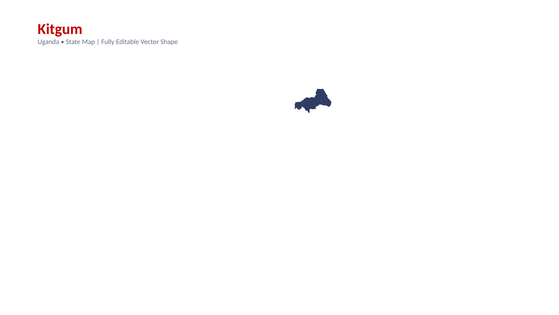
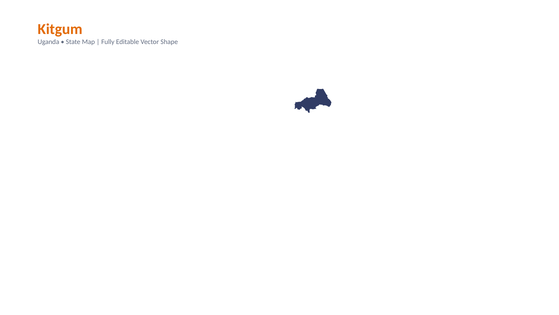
Kitgum colour: red -> orange (60, 29)
